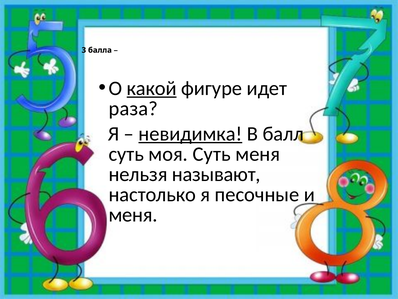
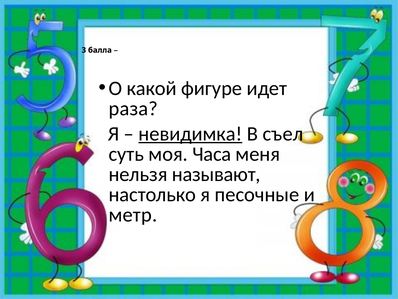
какой underline: present -> none (152, 88)
балл: балл -> съел (283, 134)
моя Суть: Суть -> Часа (212, 154)
меня: меня -> метр (133, 215)
